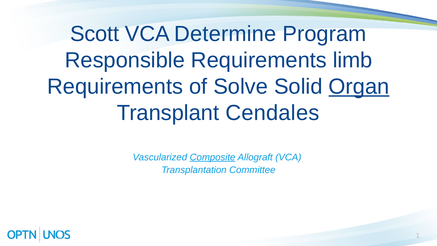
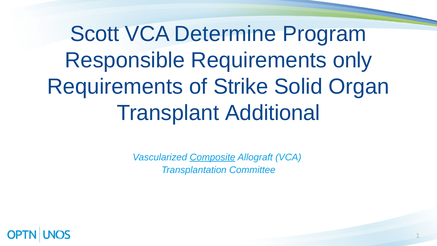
limb: limb -> only (352, 60)
Solve: Solve -> Strike (241, 87)
Organ underline: present -> none (359, 87)
Cendales: Cendales -> Additional (273, 113)
